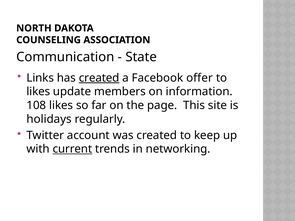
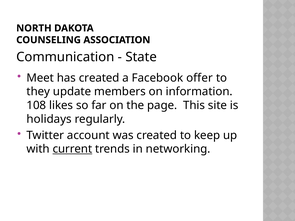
Links: Links -> Meet (40, 78)
created underline: present -> none (99, 78)
likes: likes -> they (38, 92)
